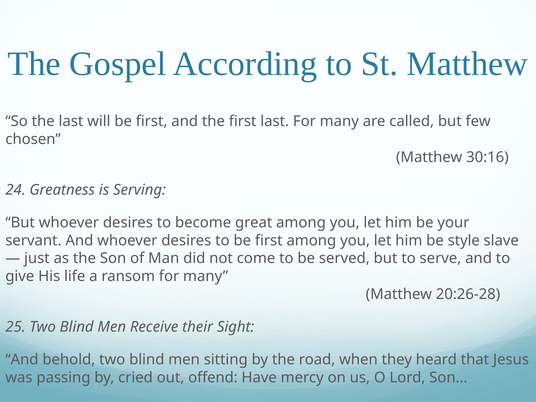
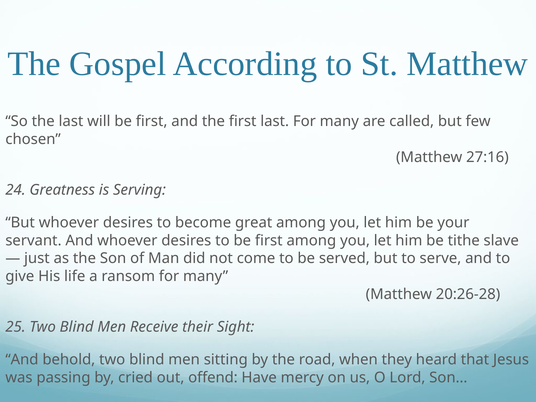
30:16: 30:16 -> 27:16 (487, 157)
style: style -> tithe (464, 241)
